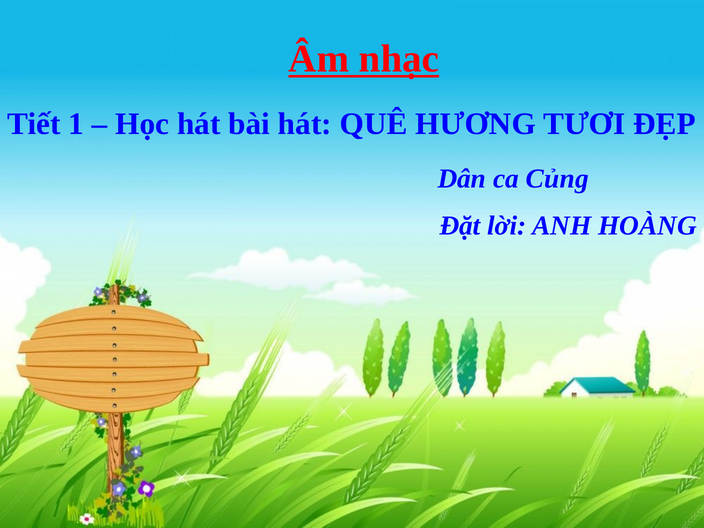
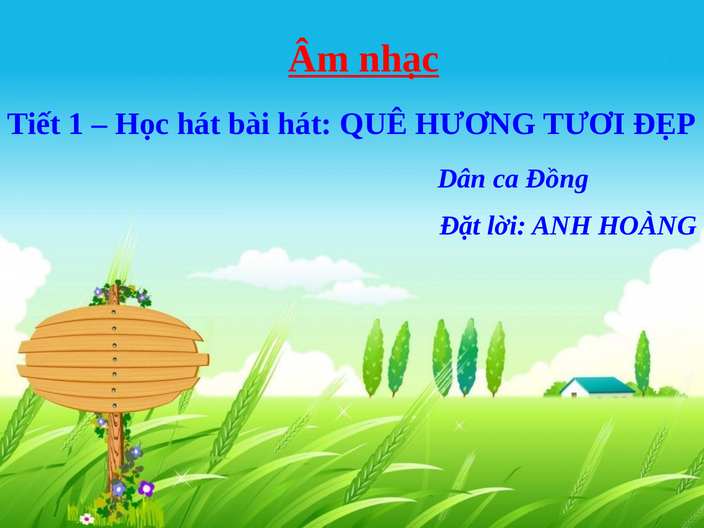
Củng: Củng -> Đồng (557, 179)
